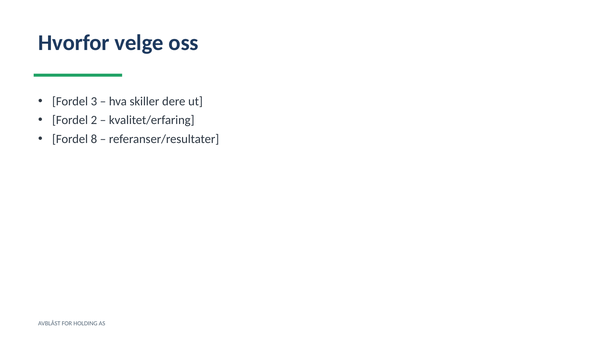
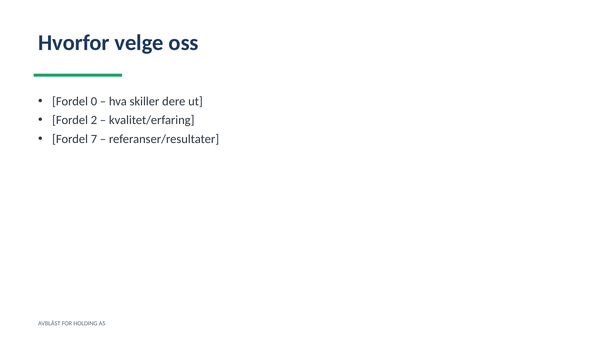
3: 3 -> 0 (94, 101)
8: 8 -> 7 (94, 139)
